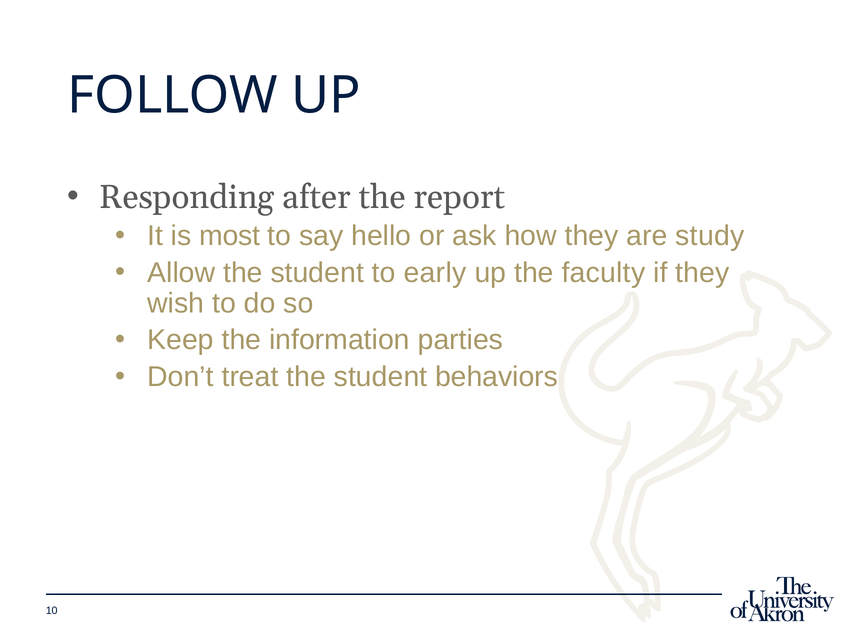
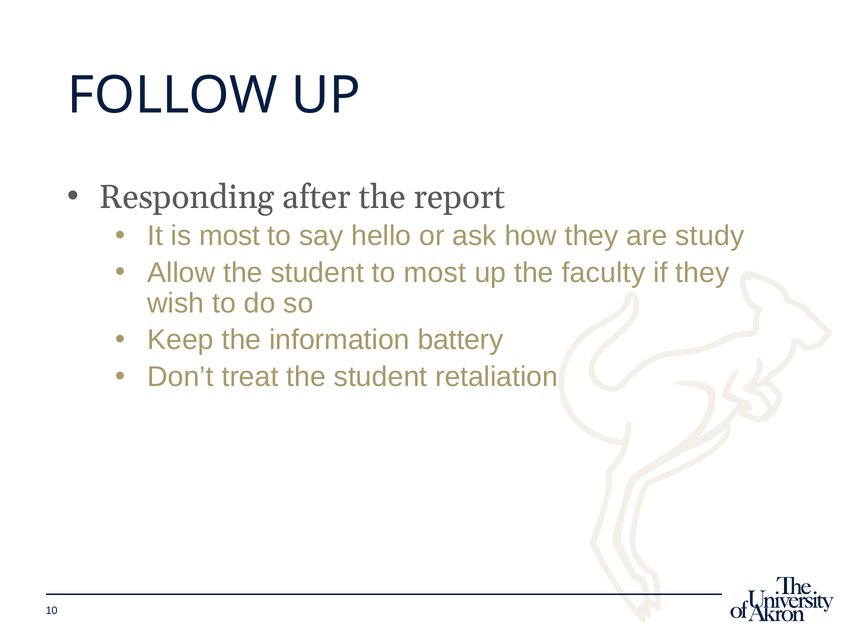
to early: early -> most (435, 272)
parties: parties -> battery (461, 340)
behaviors: behaviors -> retaliation (497, 376)
